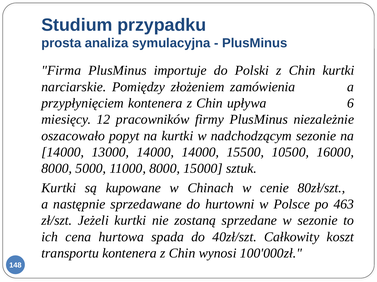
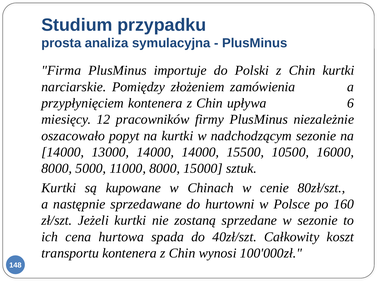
463: 463 -> 160 (344, 205)
